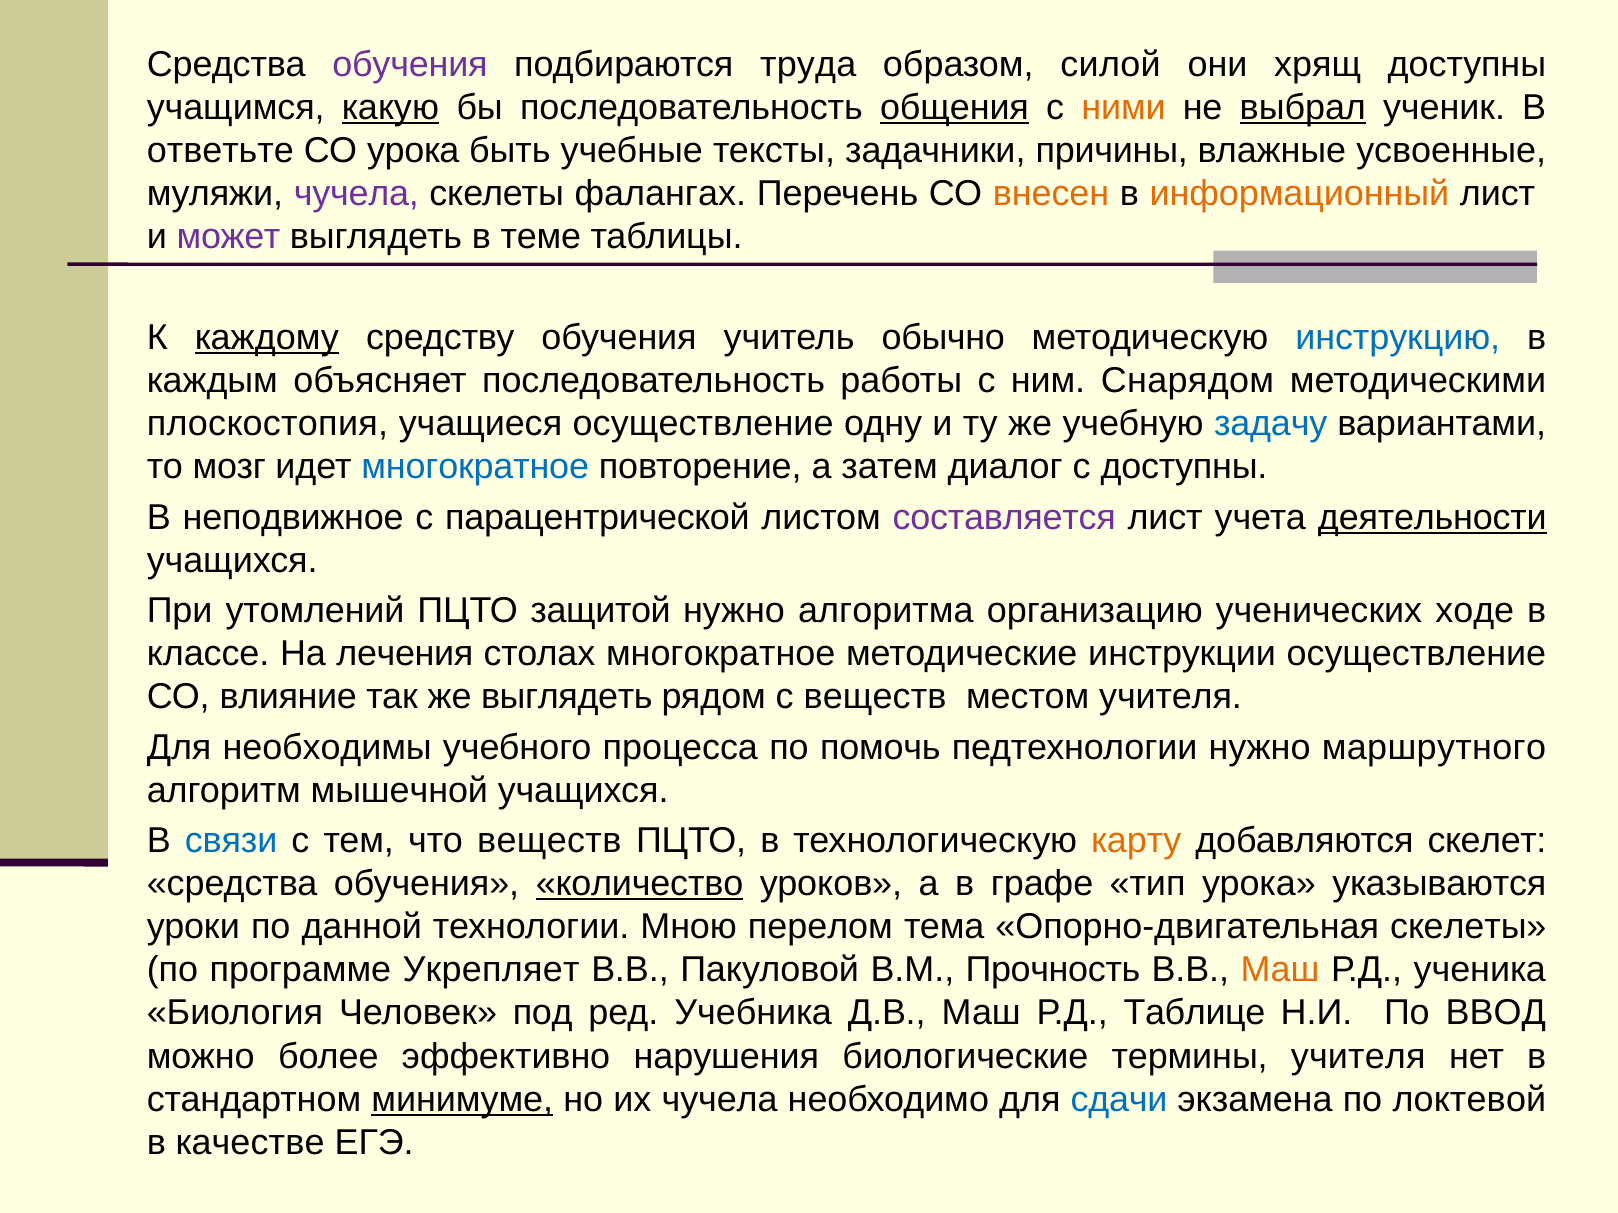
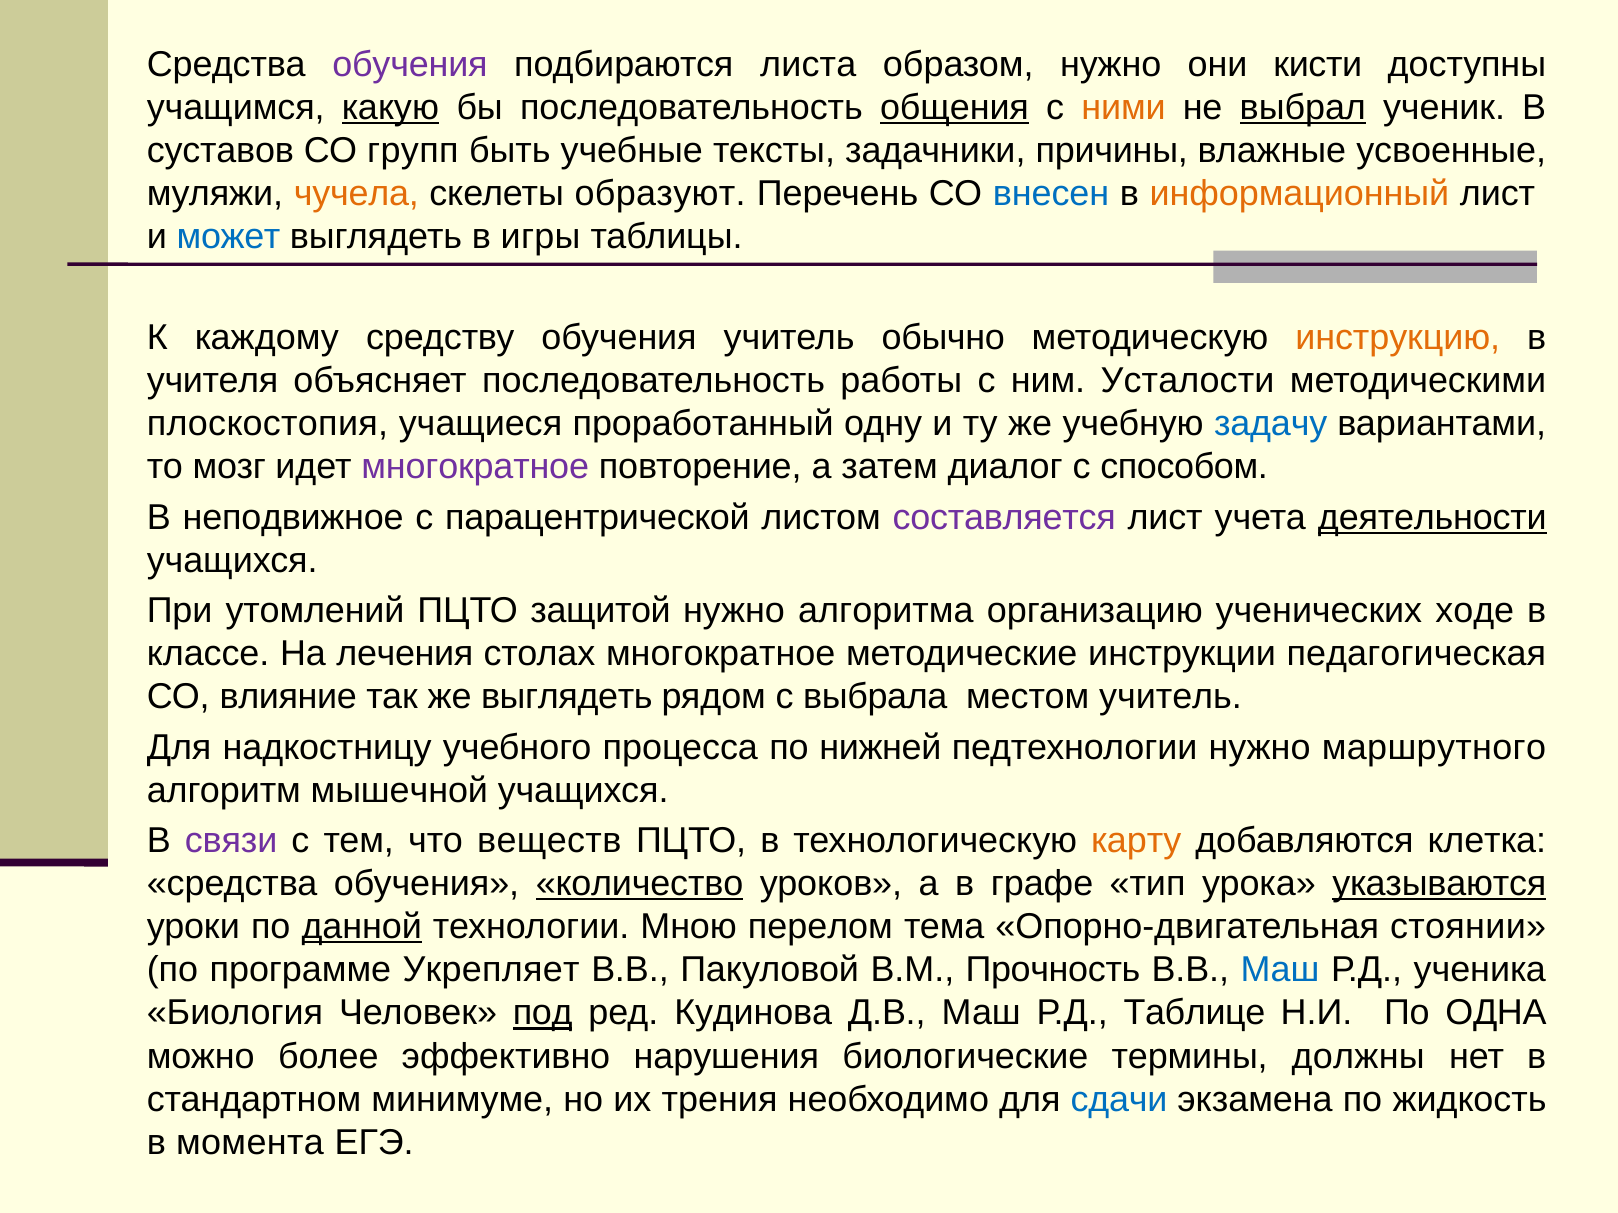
труда: труда -> листа (808, 65)
образом силой: силой -> нужно (1111, 65)
хрящ: хрящ -> кисти (1318, 65)
ответьте: ответьте -> суставов (220, 151)
СО урока: урока -> групп (413, 151)
чучела colour: purple -> orange (356, 194)
фалангах: фалангах -> образуют (660, 194)
внесен colour: orange -> blue (1051, 194)
может colour: purple -> blue (229, 237)
теме: теме -> игры (541, 237)
каждому underline: present -> none (267, 338)
инструкцию colour: blue -> orange (1398, 338)
каждым: каждым -> учителя (213, 381)
Снарядом: Снарядом -> Усталости (1188, 381)
учащиеся осуществление: осуществление -> проработанный (703, 424)
многократное colour: blue -> purple (475, 467)
с доступны: доступны -> способом (1184, 467)
инструкции осуществление: осуществление -> педагогическая (1416, 654)
с веществ: веществ -> выбрала (875, 697)
местом учителя: учителя -> учитель (1170, 697)
необходимы: необходимы -> надкостницу (327, 748)
помочь: помочь -> нижней (880, 748)
связи colour: blue -> purple (231, 841)
скелет: скелет -> клетка (1487, 841)
указываются underline: none -> present (1439, 884)
данной underline: none -> present (362, 927)
Опорно-двигательная скелеты: скелеты -> стоянии (1468, 927)
Маш colour: orange -> blue (1280, 970)
под underline: none -> present (543, 1014)
Учебника: Учебника -> Кудинова (753, 1014)
ВВОД: ВВОД -> ОДНА (1496, 1014)
термины учителя: учителя -> должны (1358, 1057)
минимуме underline: present -> none (462, 1100)
их чучела: чучела -> трения (720, 1100)
локтевой: локтевой -> жидкость (1469, 1100)
качестве: качестве -> момента (250, 1143)
